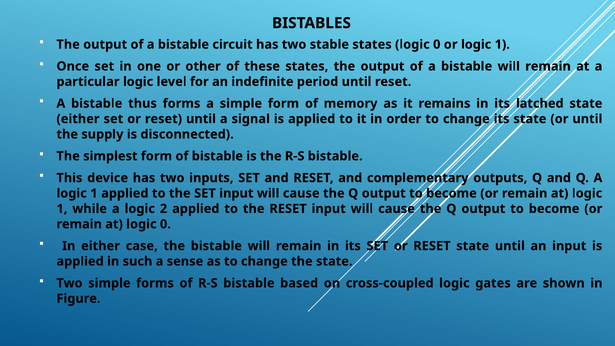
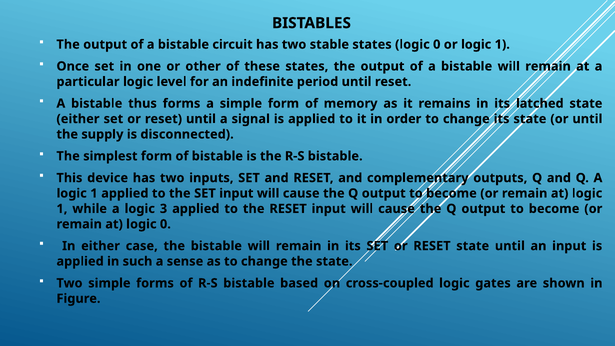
2: 2 -> 3 (164, 209)
